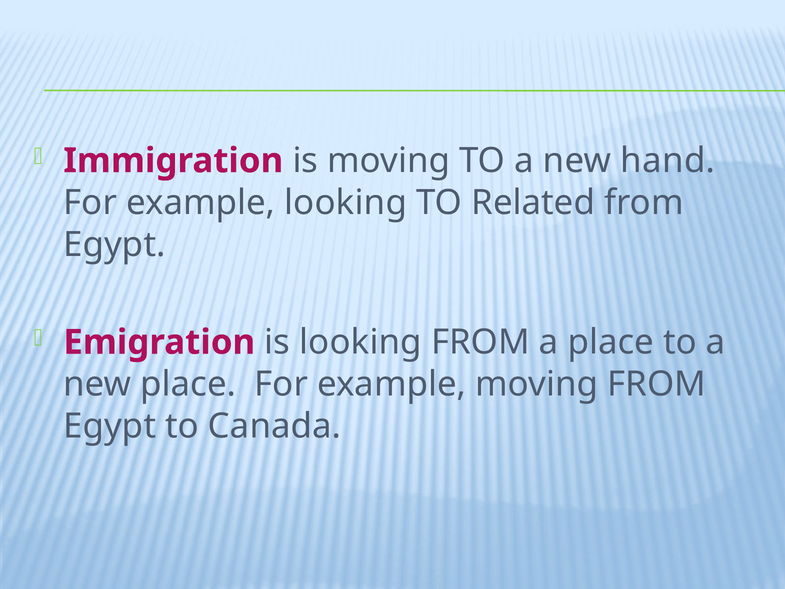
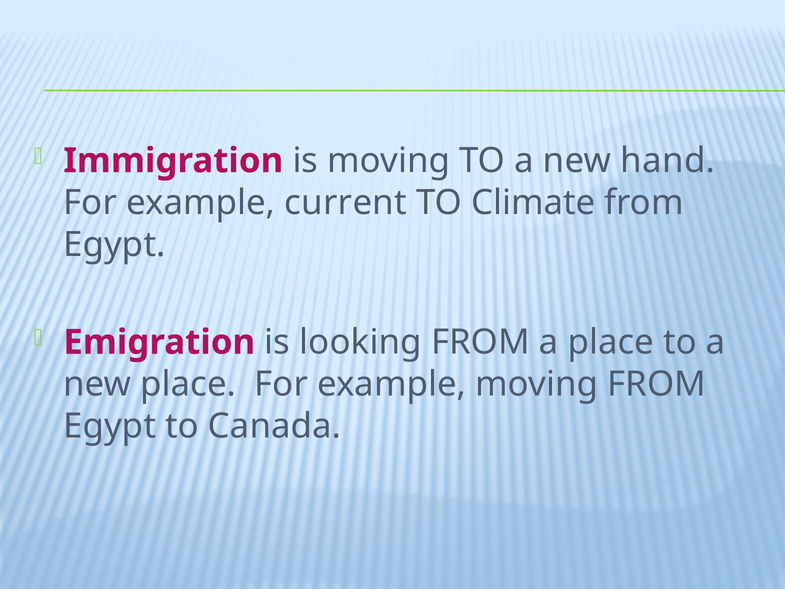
example looking: looking -> current (346, 203)
Related: Related -> Climate (533, 203)
